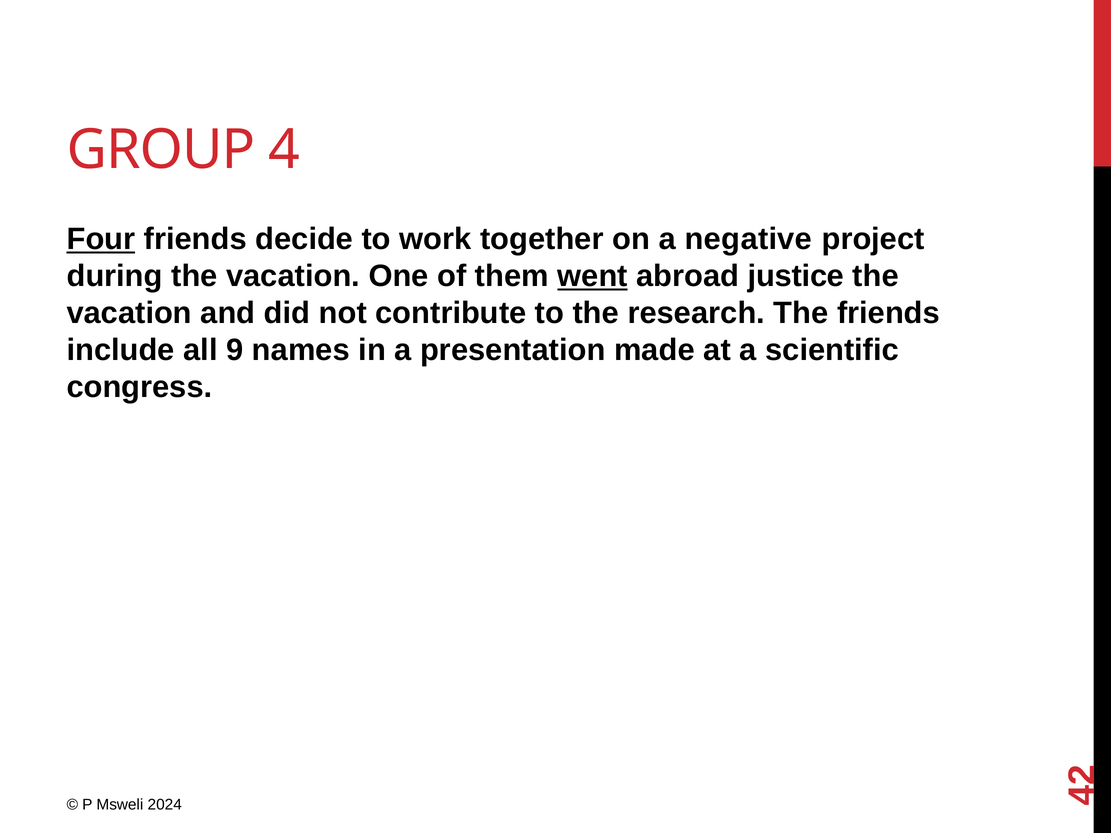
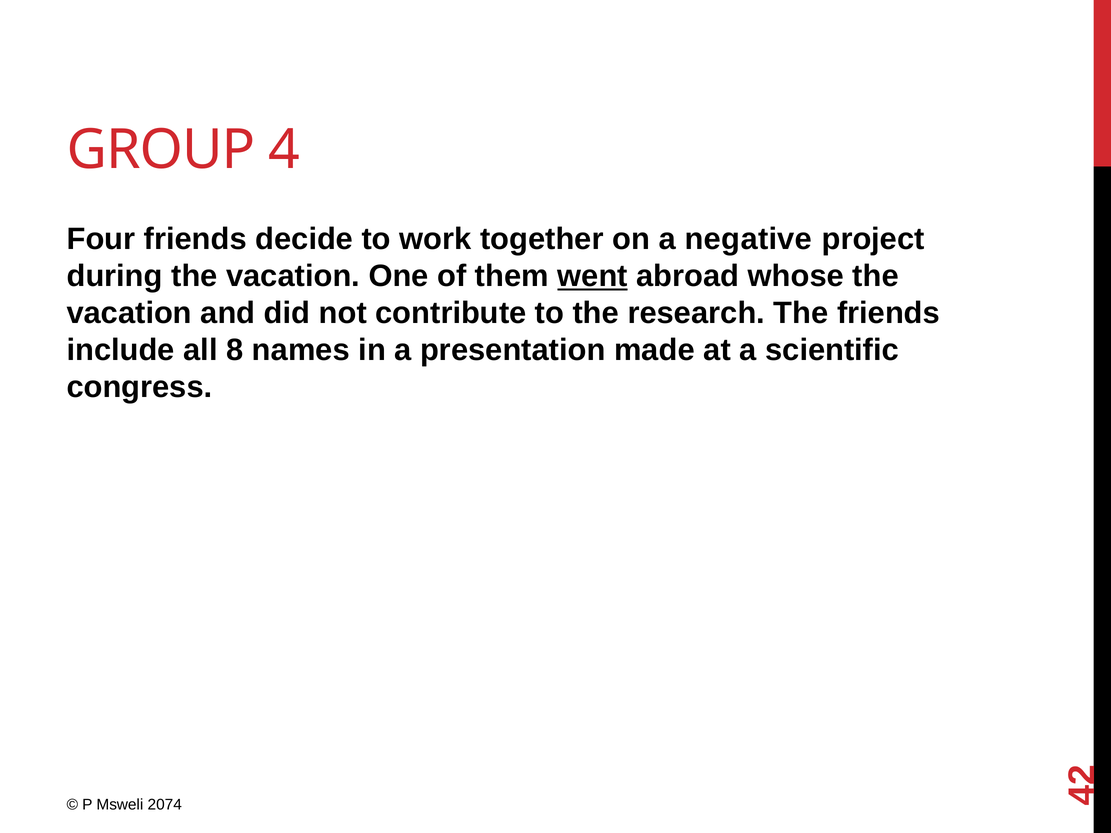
Four underline: present -> none (101, 239)
justice: justice -> whose (796, 276)
9: 9 -> 8 (235, 350)
2024: 2024 -> 2074 (165, 805)
